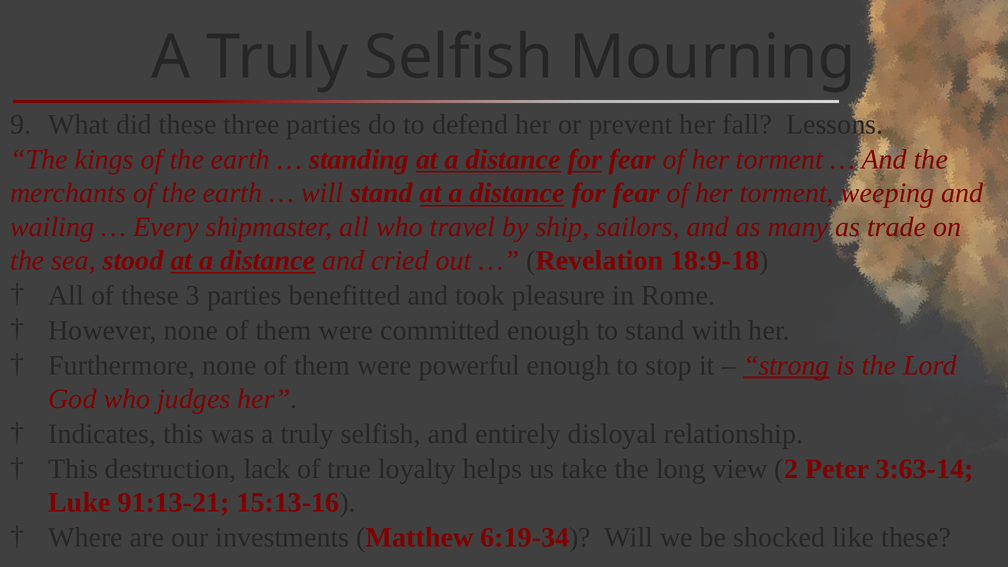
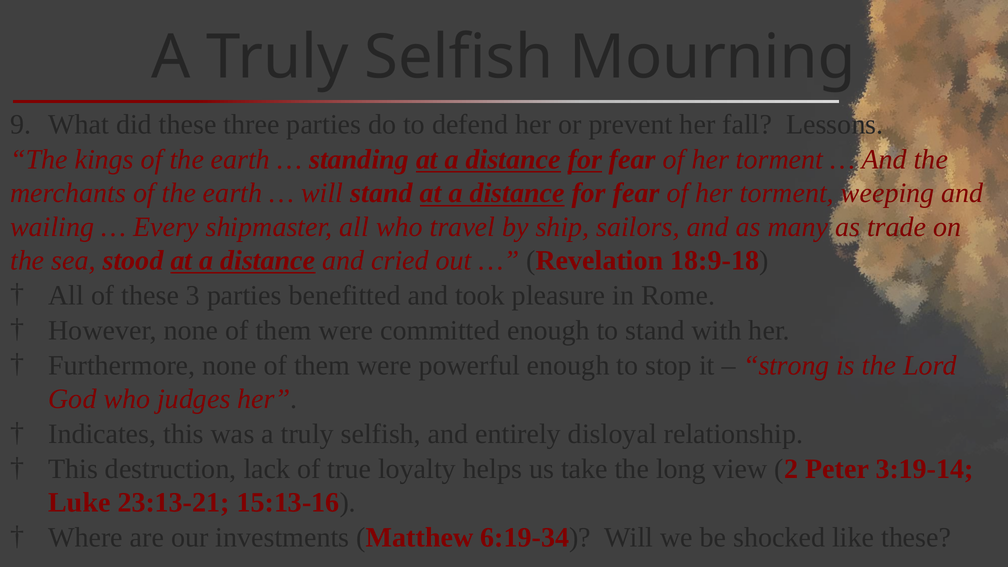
strong underline: present -> none (786, 365)
3:63-14: 3:63-14 -> 3:19-14 (925, 469)
91:13-21: 91:13-21 -> 23:13-21 (174, 503)
